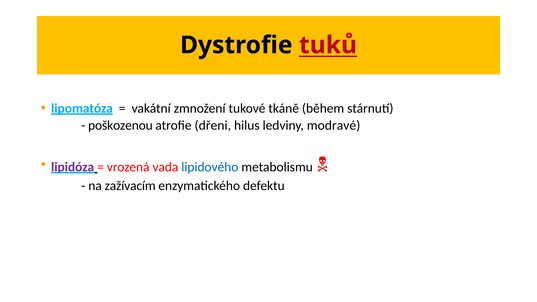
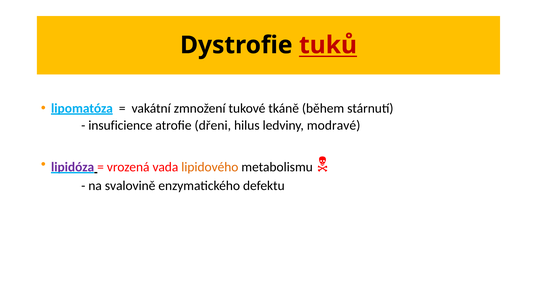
poškozenou: poškozenou -> insuficience (120, 126)
lipidového colour: blue -> orange (210, 167)
zažívacím: zažívacím -> svalovině (130, 186)
